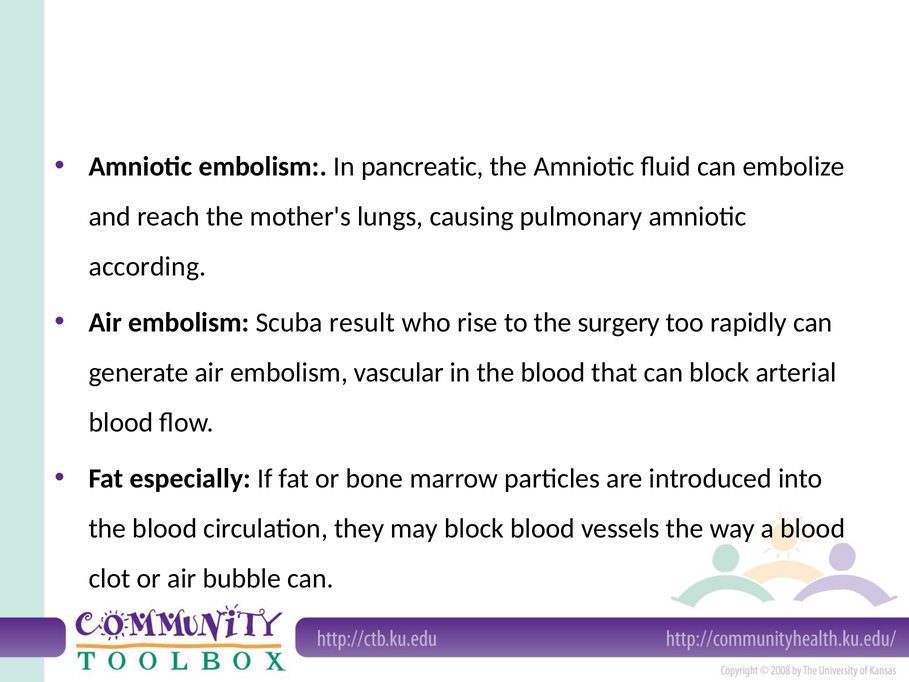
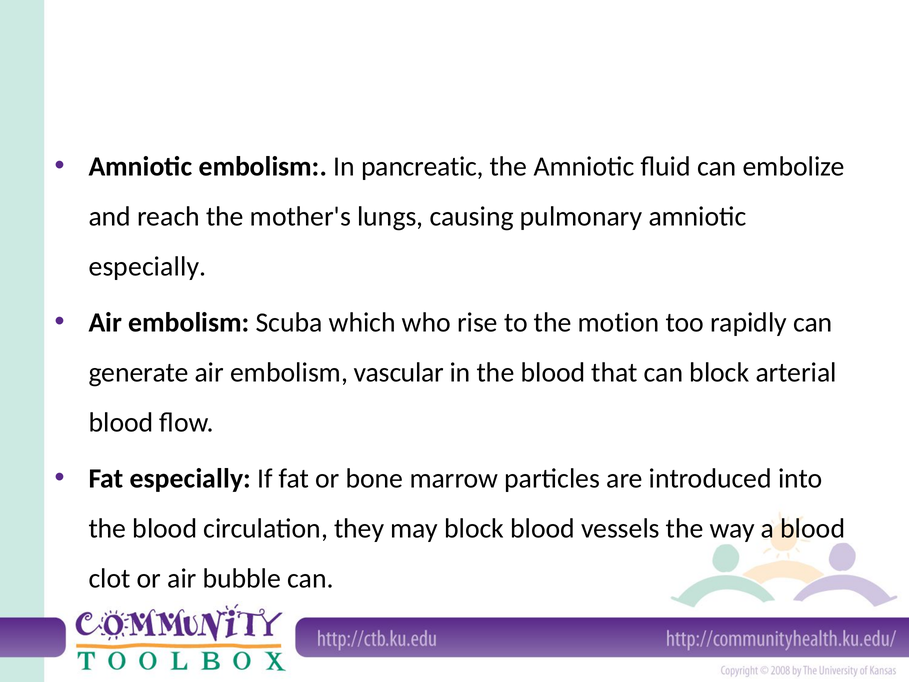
according: according -> especially (147, 266)
result: result -> which (362, 322)
surgery: surgery -> motion (619, 322)
